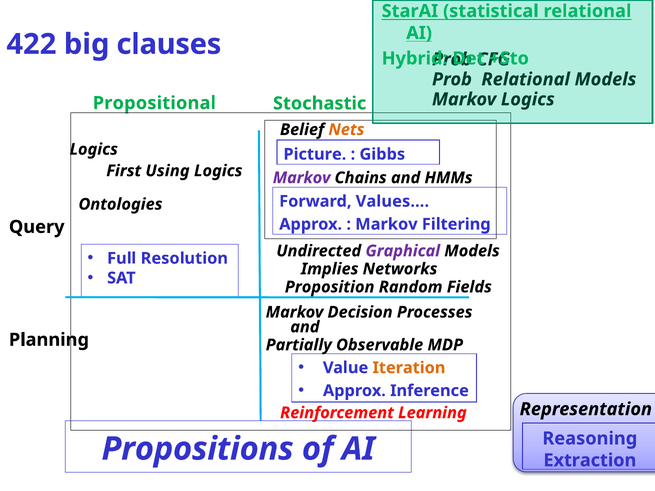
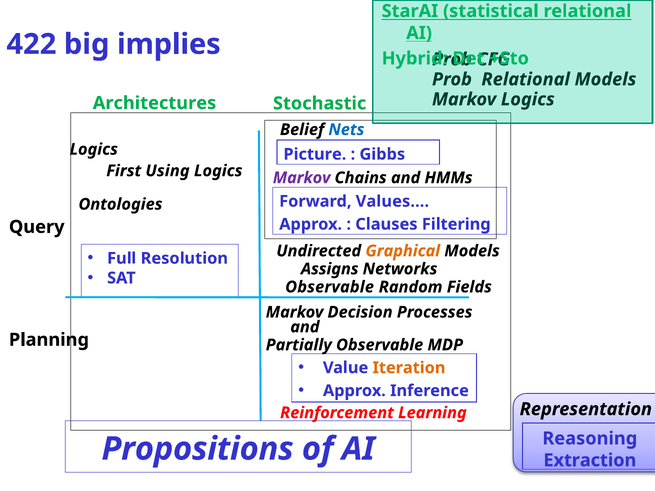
clauses: clauses -> implies (169, 44)
Propositional: Propositional -> Architectures (154, 103)
Nets colour: orange -> blue (346, 130)
Markov: Markov -> Clauses (386, 224)
Graphical colour: purple -> orange (403, 251)
Implies: Implies -> Assigns (330, 269)
Proposition: Proposition -> Observable (330, 287)
